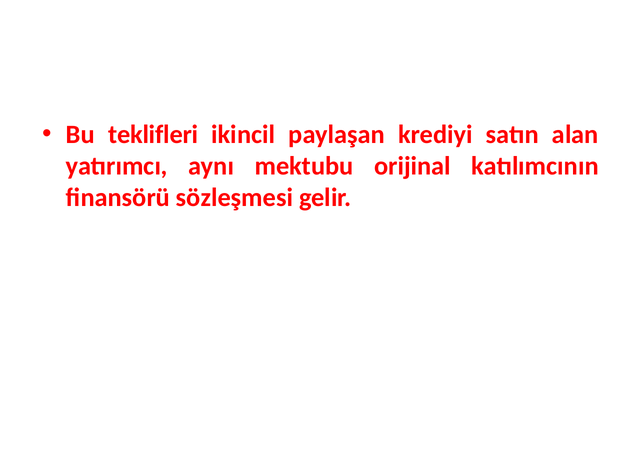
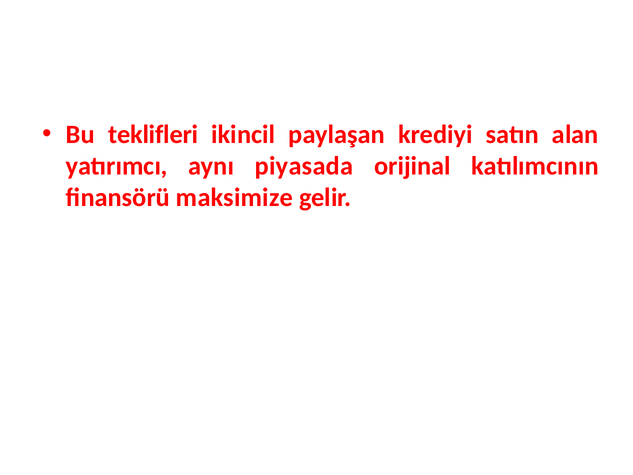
mektubu: mektubu -> piyasada (304, 166)
sözleşmesi: sözleşmesi -> maksimize (234, 198)
